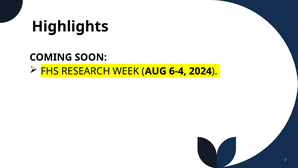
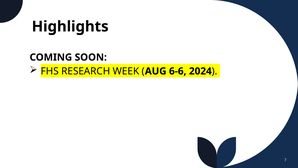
6-4: 6-4 -> 6-6 (178, 71)
